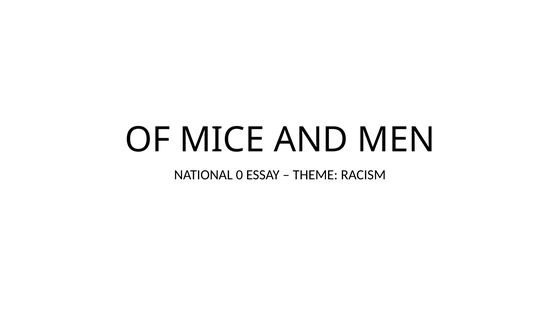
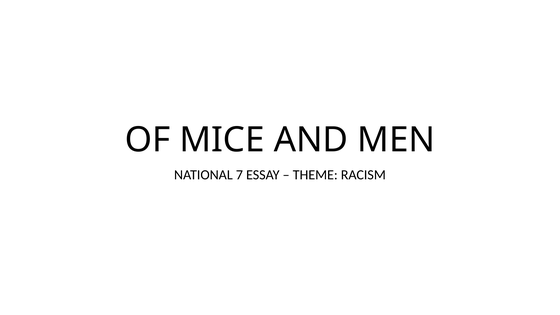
0: 0 -> 7 (239, 175)
